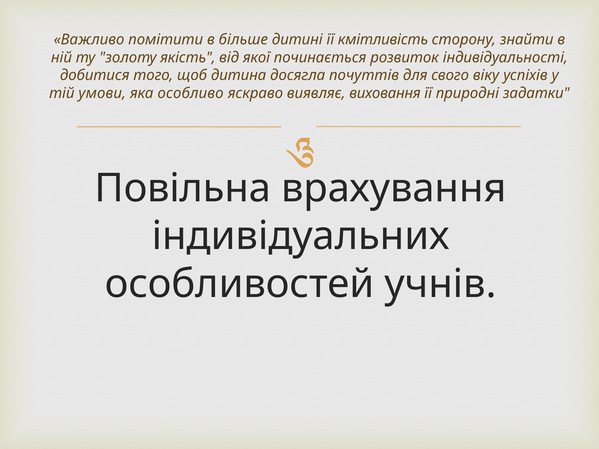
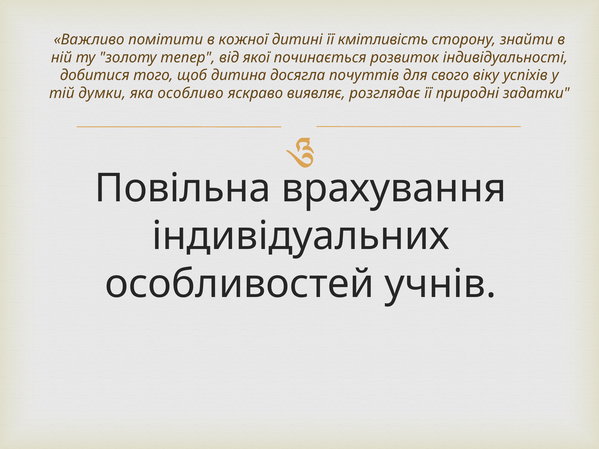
більше: більше -> кожної (243, 39)
якість: якість -> тепер (188, 57)
умови: умови -> думки (102, 93)
виховання: виховання -> розглядає (385, 93)
